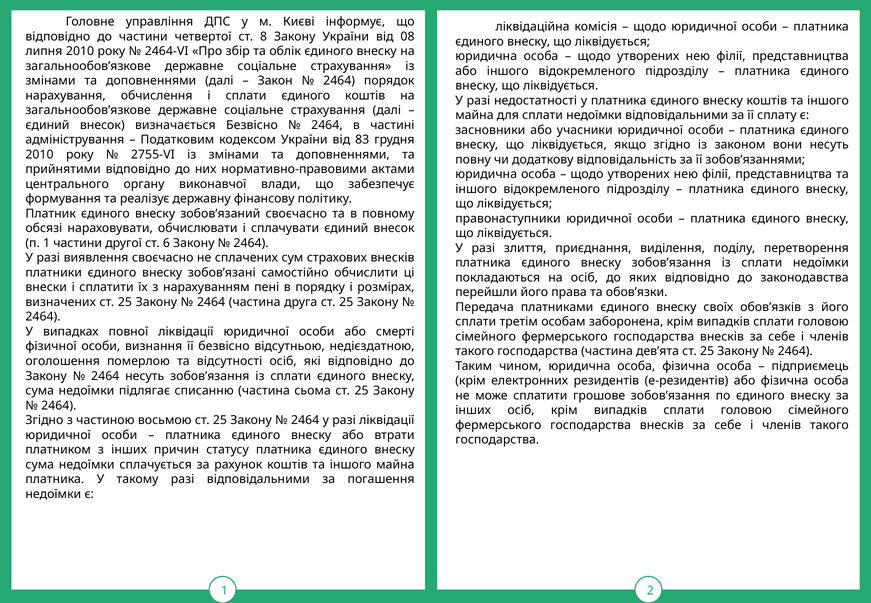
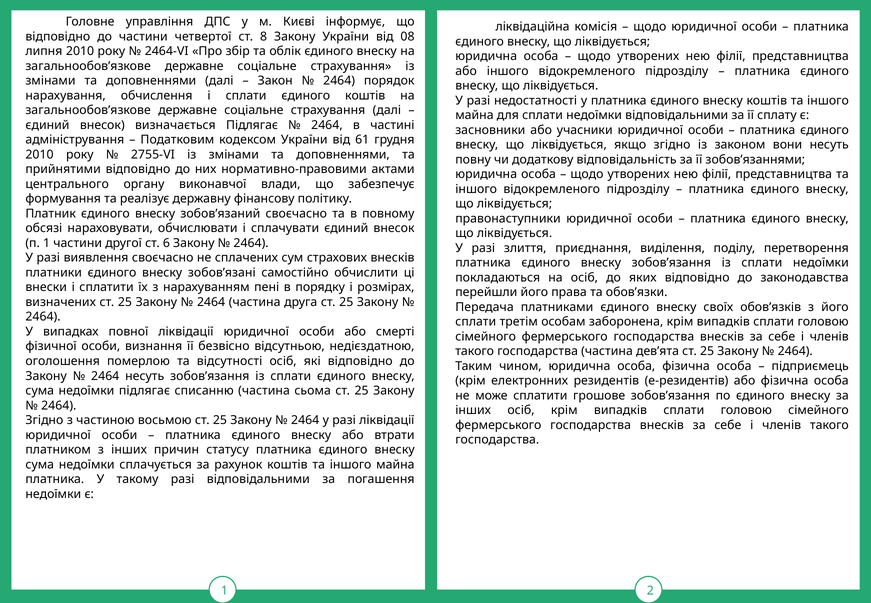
визначається Безвісно: Безвісно -> Підлягає (252, 125)
83: 83 -> 61 (362, 140)
